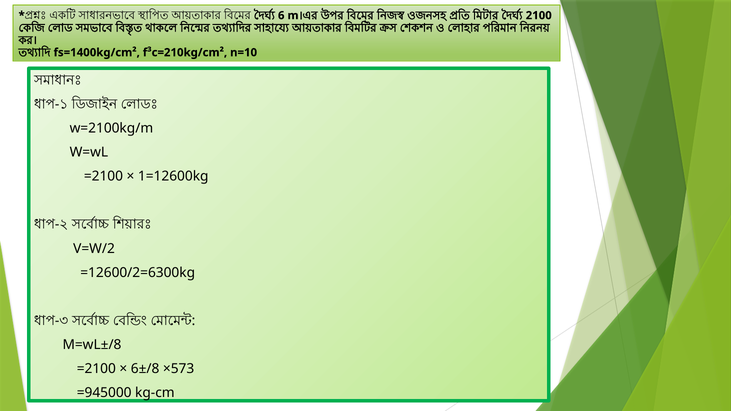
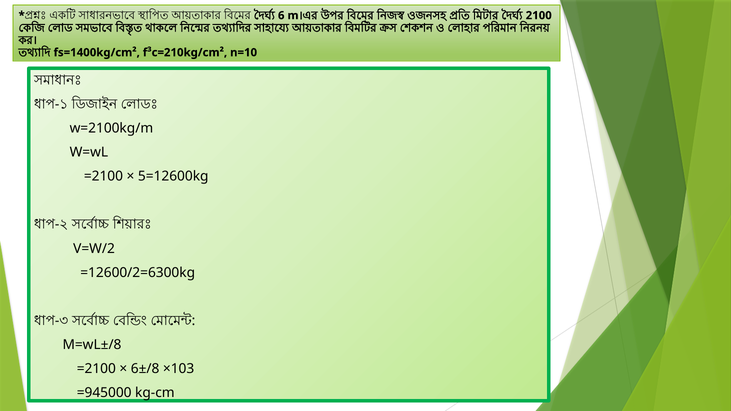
1=12600kg: 1=12600kg -> 5=12600kg (173, 176)
×573: ×573 -> ×103 (179, 369)
